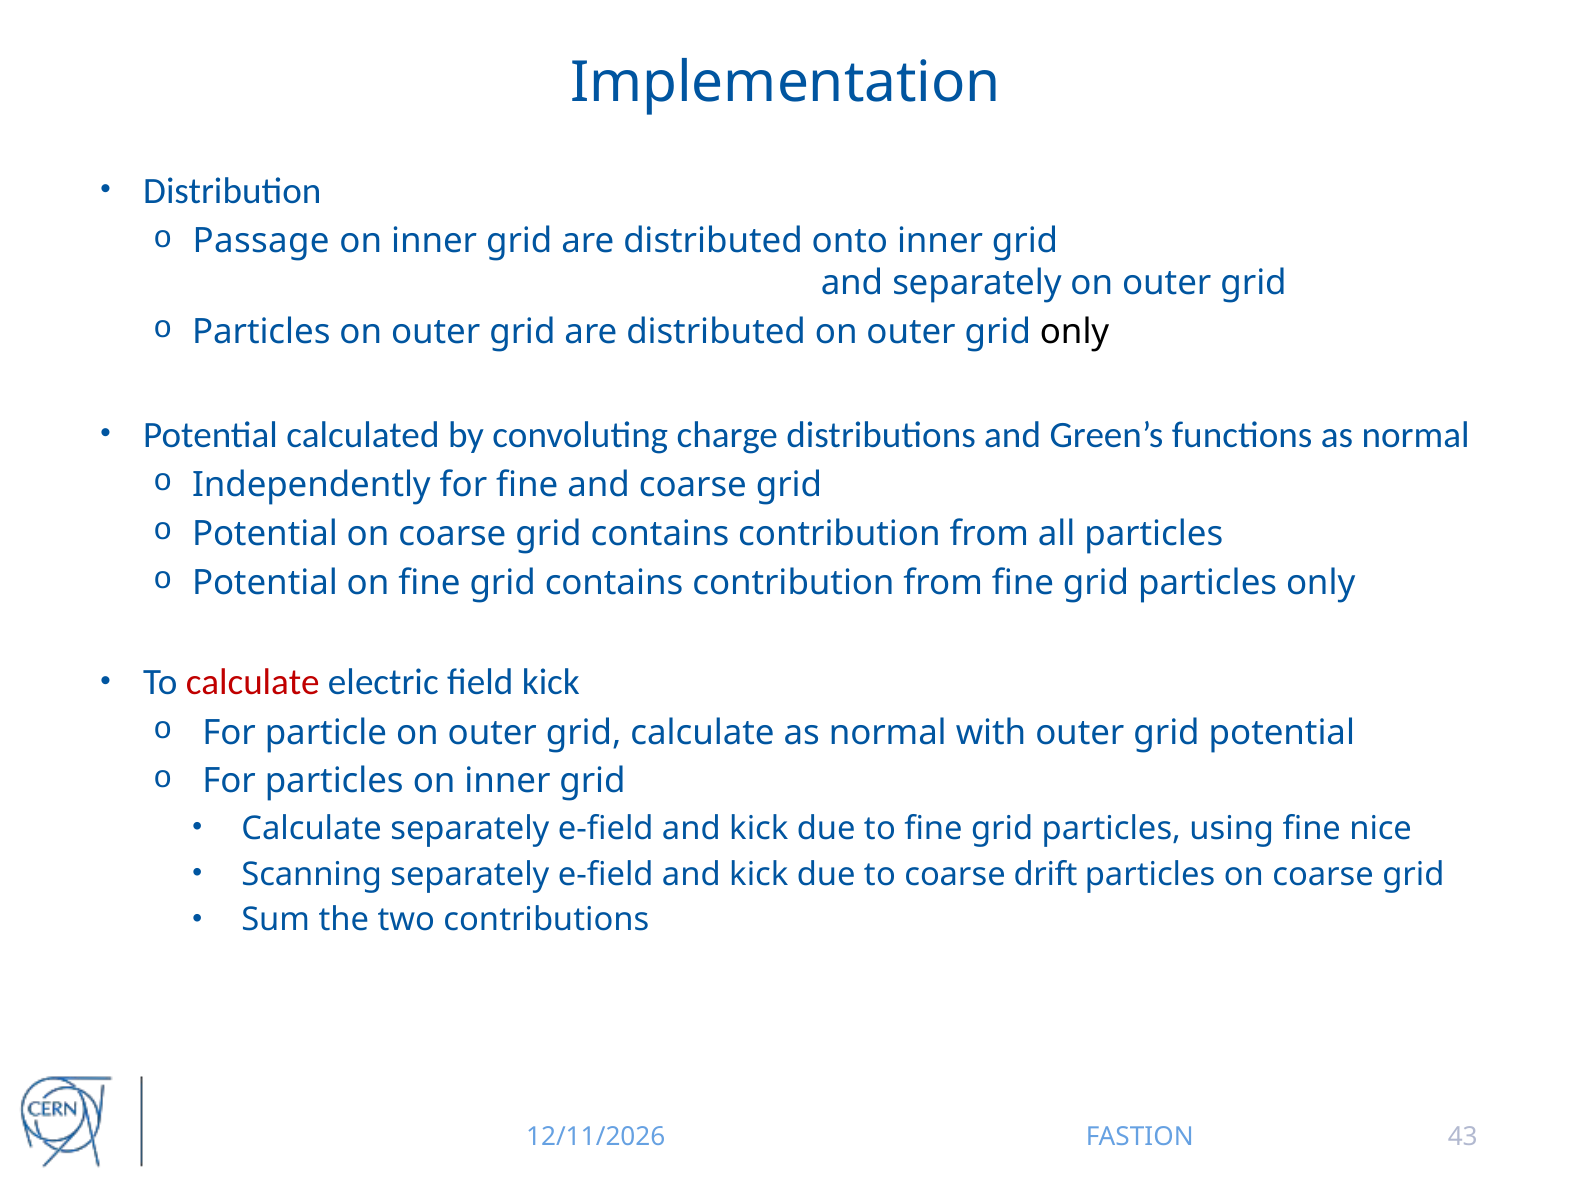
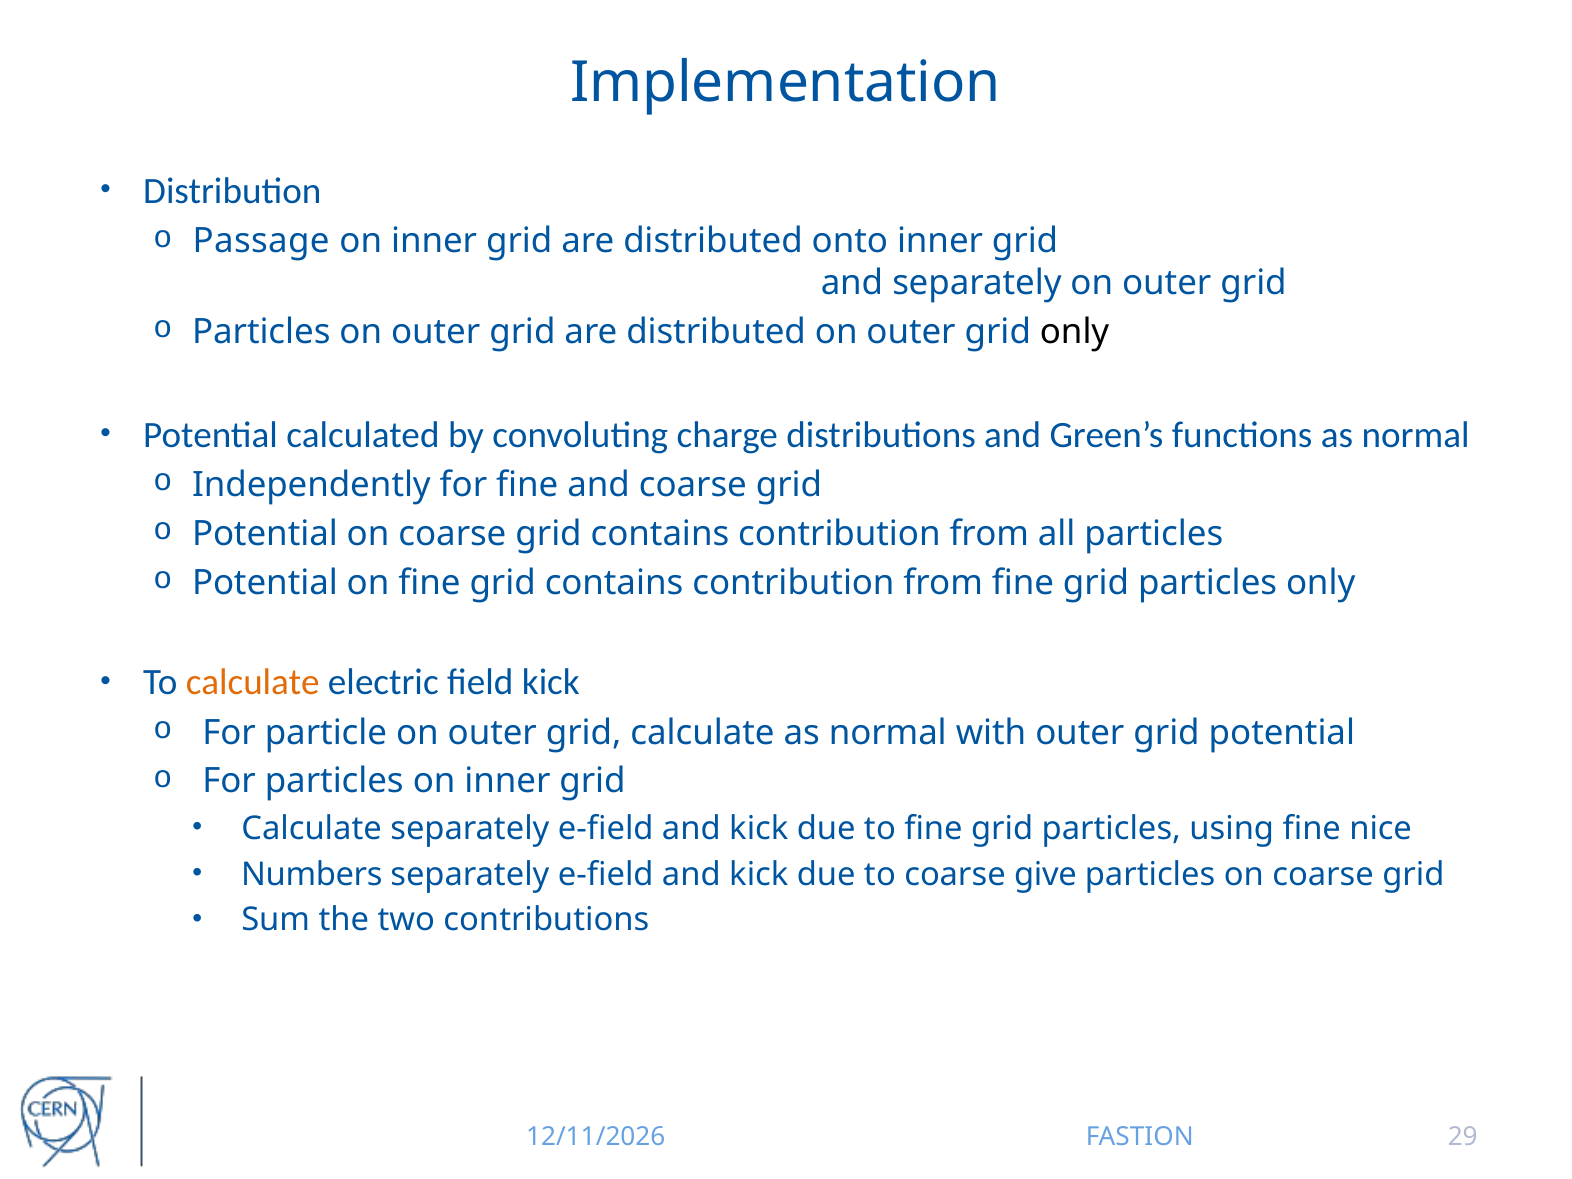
calculate colour: red -> orange (253, 682)
Scanning: Scanning -> Numbers (312, 874)
drift: drift -> give (1046, 874)
43: 43 -> 29 (1463, 1137)
